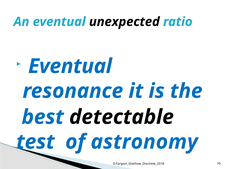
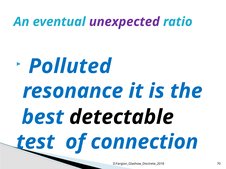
unexpected colour: black -> purple (124, 22)
Eventual: Eventual -> Polluted (70, 66)
astronomy: astronomy -> connection (144, 142)
